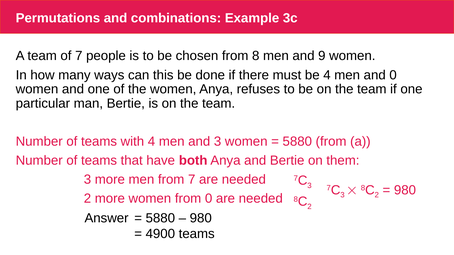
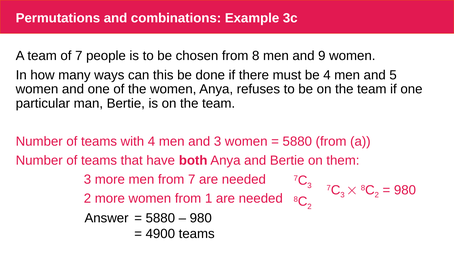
and 0: 0 -> 5 (393, 75)
from 0: 0 -> 1 (209, 199)
